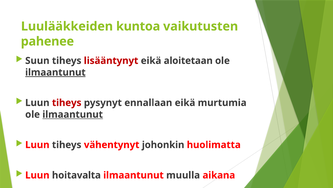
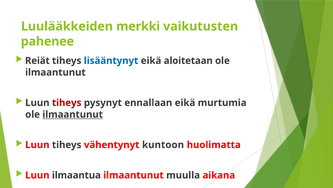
kuntoa: kuntoa -> merkki (138, 26)
Suun: Suun -> Reiät (37, 60)
lisääntynyt colour: red -> blue (111, 60)
ilmaantunut underline: present -> none (55, 72)
johonkin: johonkin -> kuntoon (163, 144)
hoitavalta: hoitavalta -> ilmaantua (76, 175)
